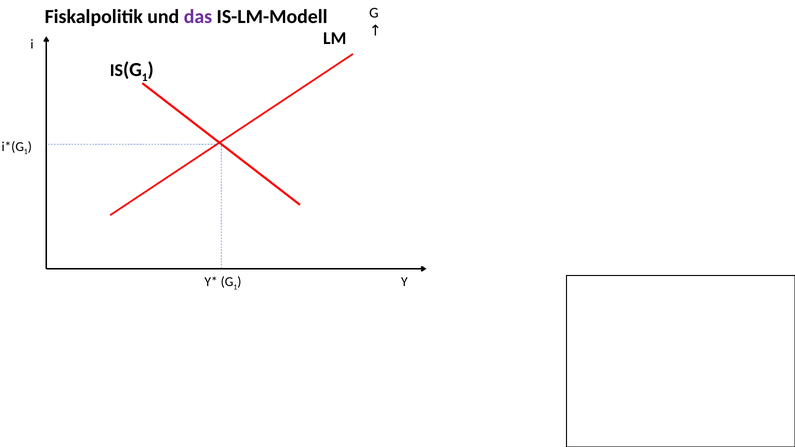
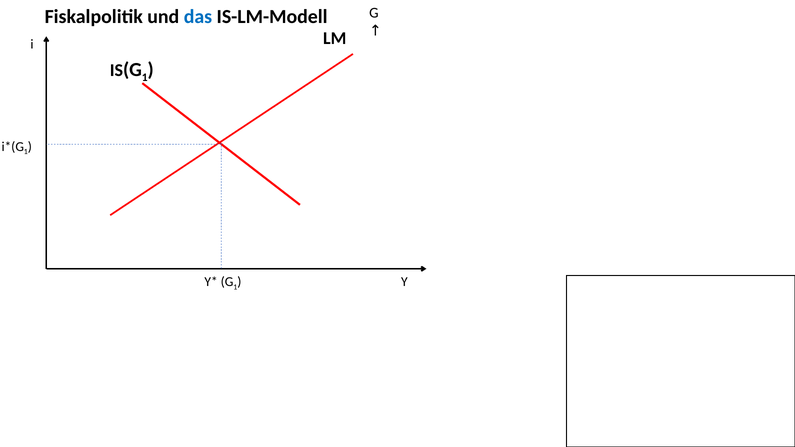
das colour: purple -> blue (198, 17)
